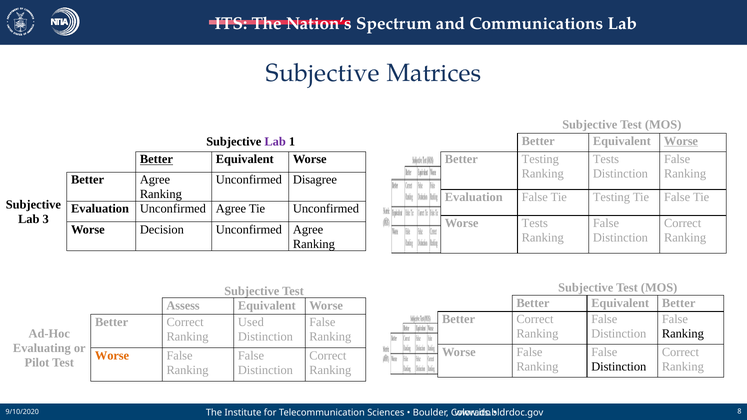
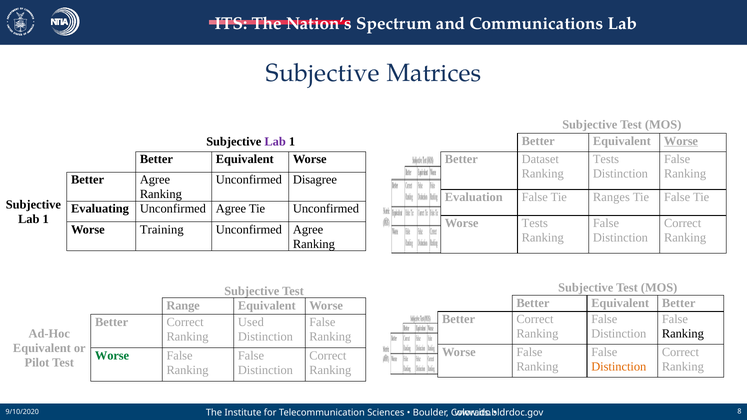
Better underline: present -> none (156, 159)
Better Testing: Testing -> Dataset (540, 159)
Tie Testing: Testing -> Ranges (611, 197)
Evaluation: Evaluation -> Evaluating (100, 209)
3: 3 -> 1 (46, 219)
Decision: Decision -> Training (162, 230)
Assess: Assess -> Range (183, 306)
Evaluating: Evaluating -> Equivalent (42, 348)
Worse colour: orange -> green (112, 356)
Distinction colour: black -> orange (619, 367)
